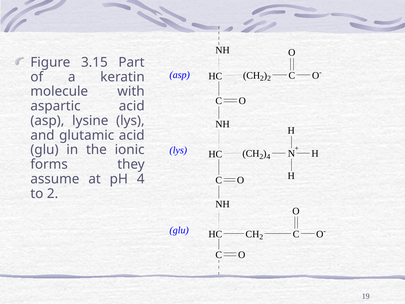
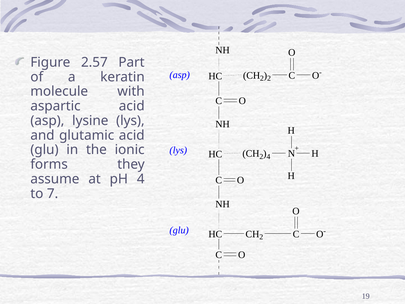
3.15: 3.15 -> 2.57 (94, 62)
to 2: 2 -> 7 (53, 193)
